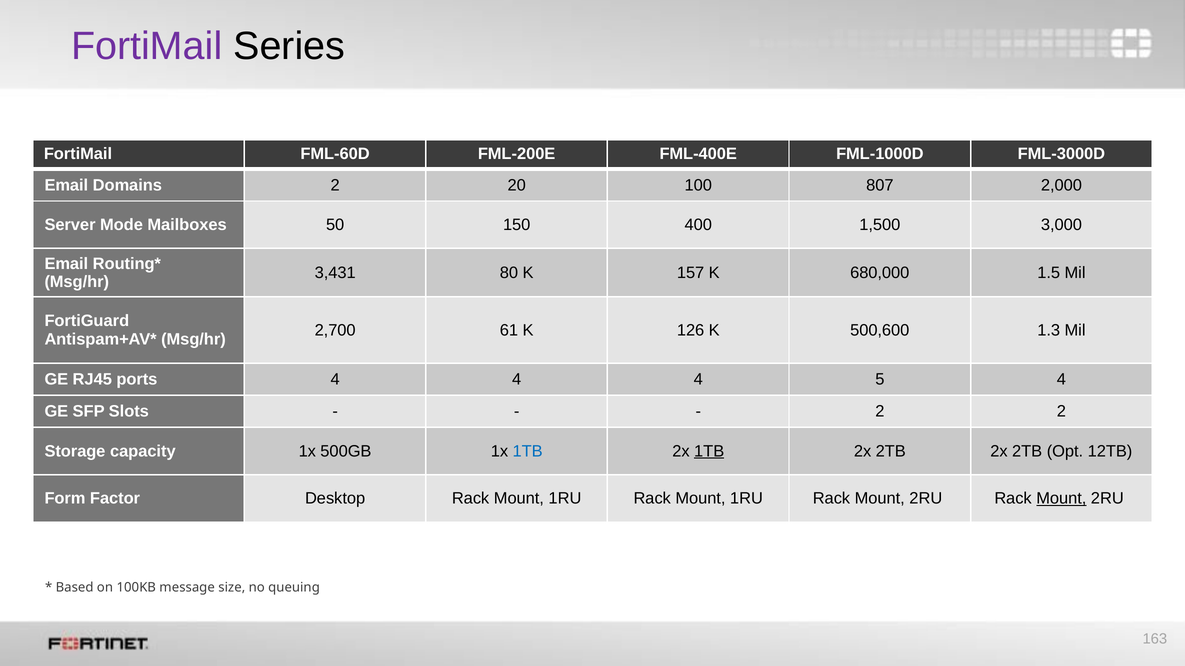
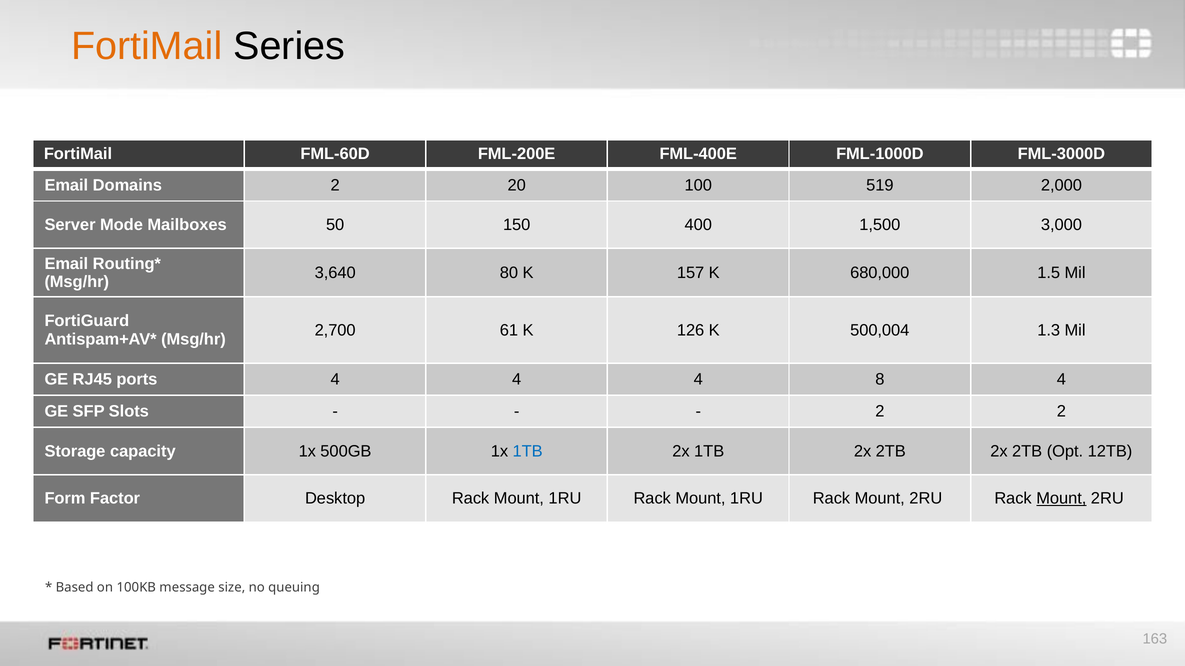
FortiMail colour: purple -> orange (147, 46)
807: 807 -> 519 (880, 185)
3,431: 3,431 -> 3,640 (335, 273)
500,600: 500,600 -> 500,004 (880, 331)
5: 5 -> 8 (880, 380)
1TB underline: present -> none (709, 452)
